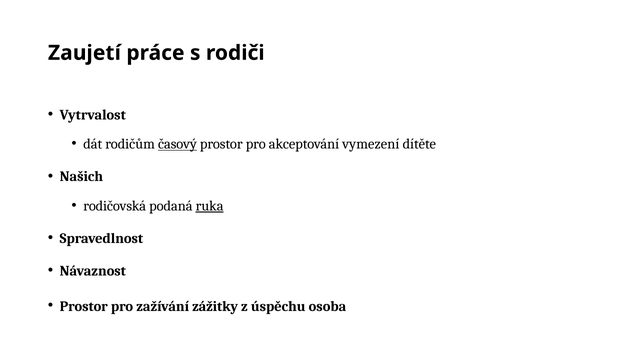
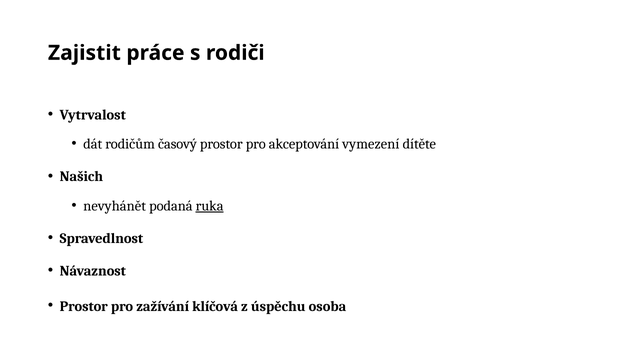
Zaujetí: Zaujetí -> Zajistit (84, 53)
časový underline: present -> none (177, 144)
rodičovská: rodičovská -> nevyhánět (115, 206)
zážitky: zážitky -> klíčová (215, 306)
